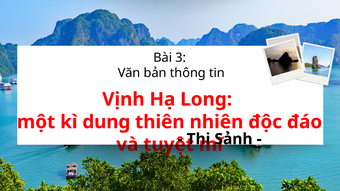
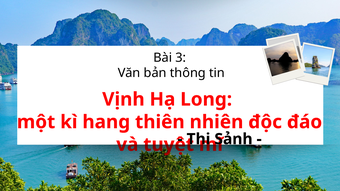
dung: dung -> hang (106, 122)
